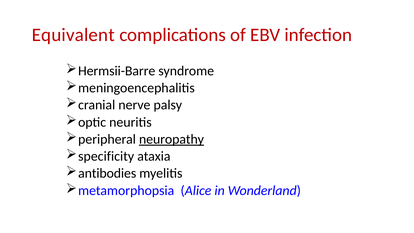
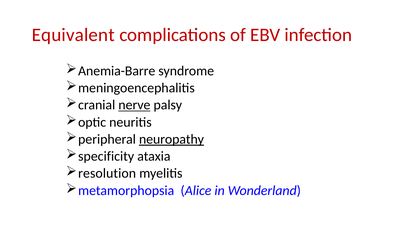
Hermsii-Barre: Hermsii-Barre -> Anemia-Barre (117, 71)
nerve underline: none -> present (134, 105)
antibodies: antibodies -> resolution (107, 173)
